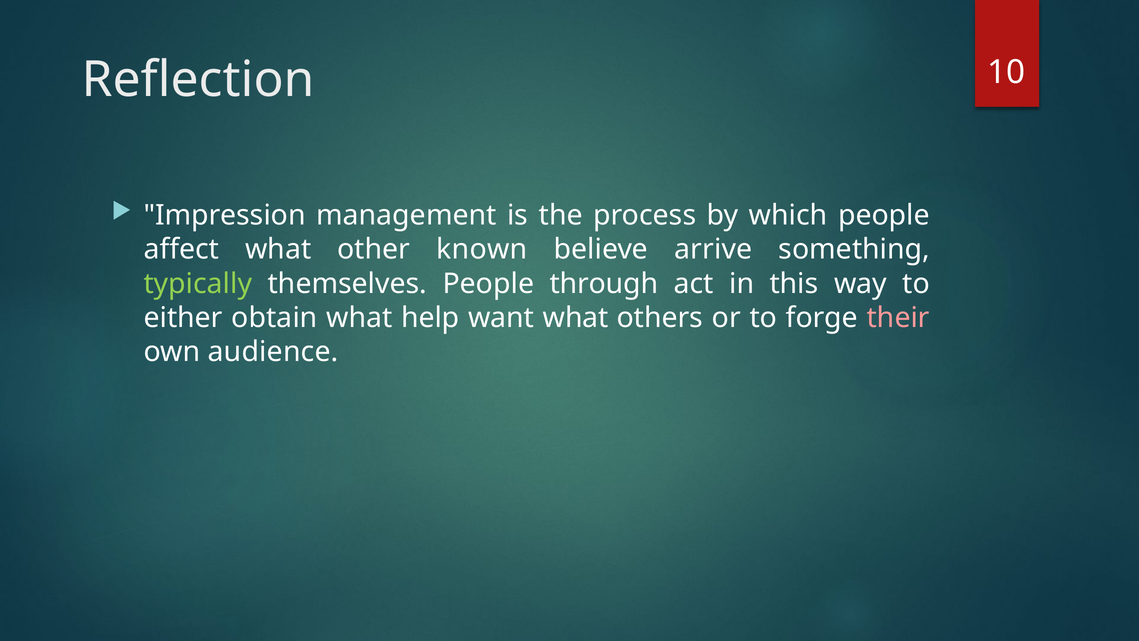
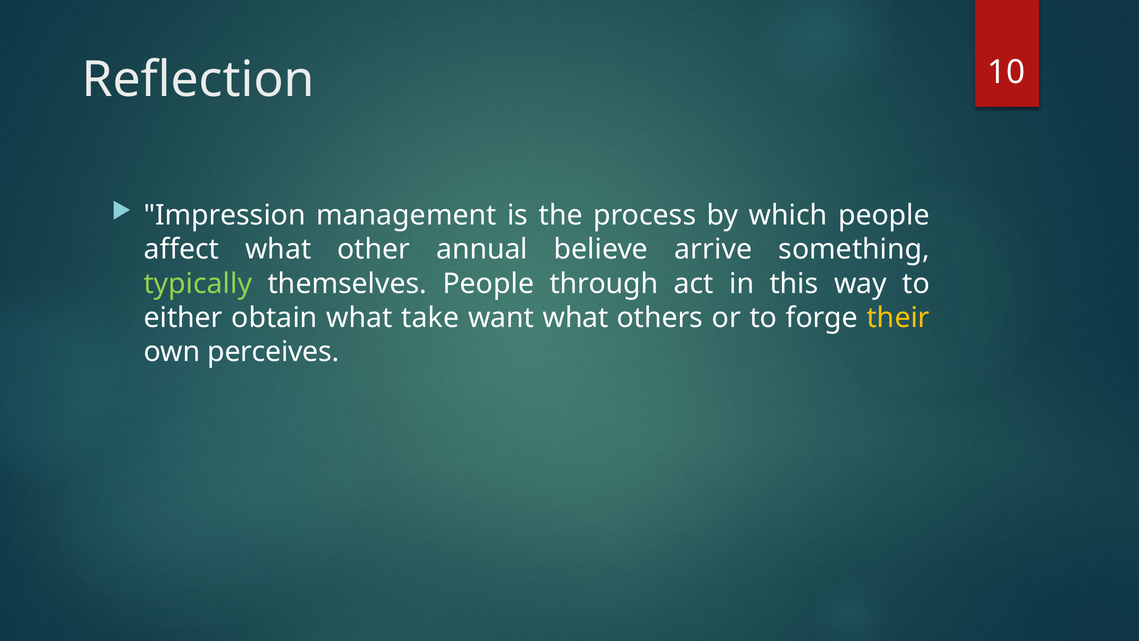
known: known -> annual (482, 249)
help: help -> take (430, 318)
their colour: pink -> yellow (898, 318)
audience: audience -> perceives (273, 352)
